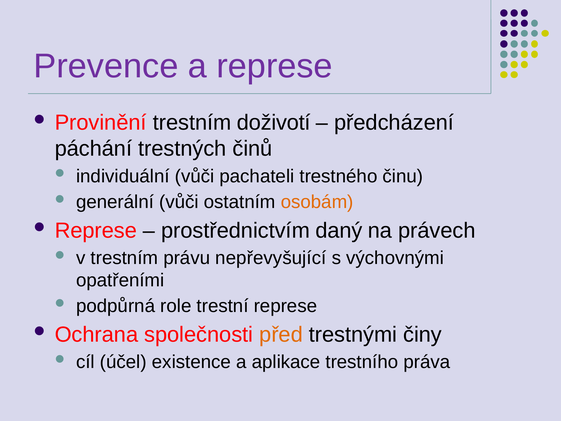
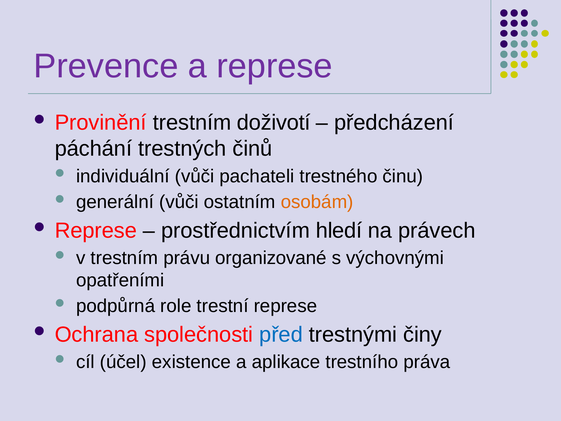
daný: daný -> hledí (339, 230)
nepřevyšující: nepřevyšující -> organizované (271, 258)
před colour: orange -> blue (281, 334)
